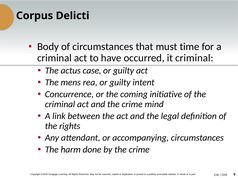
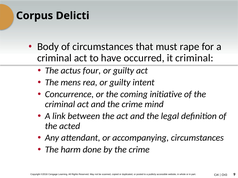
time: time -> rape (190, 47)
case: case -> four (92, 71)
the rights: rights -> acted (70, 126)
